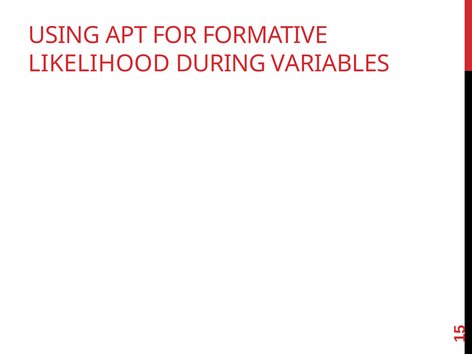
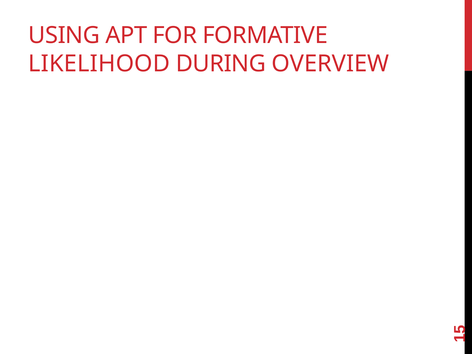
VARIABLES: VARIABLES -> OVERVIEW (330, 64)
